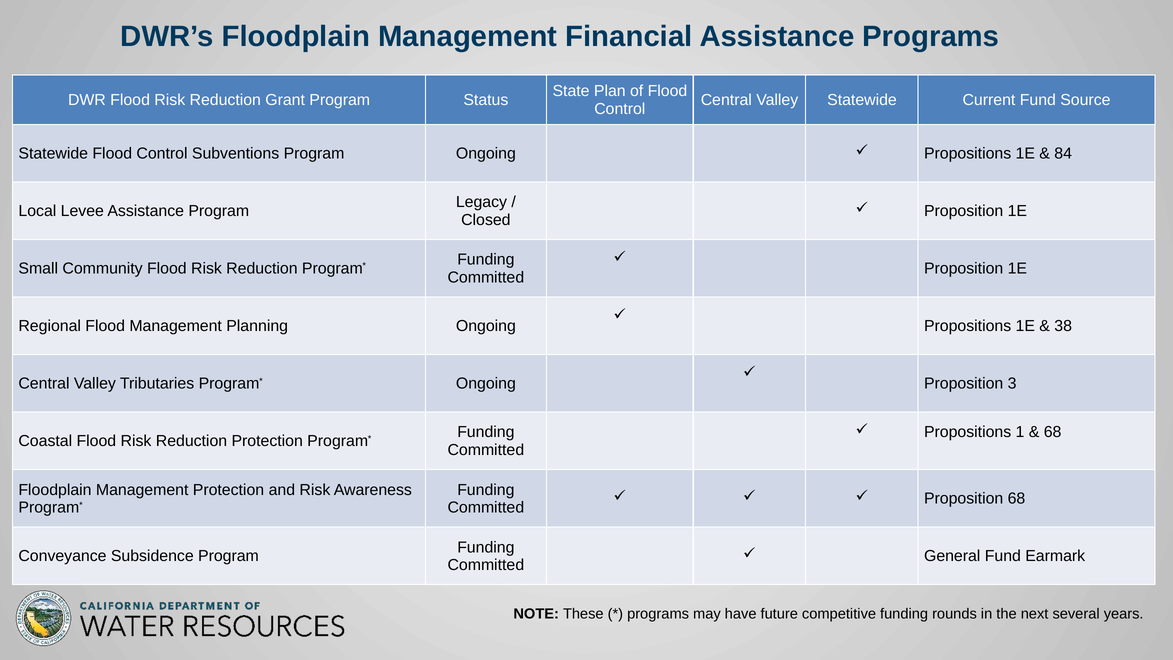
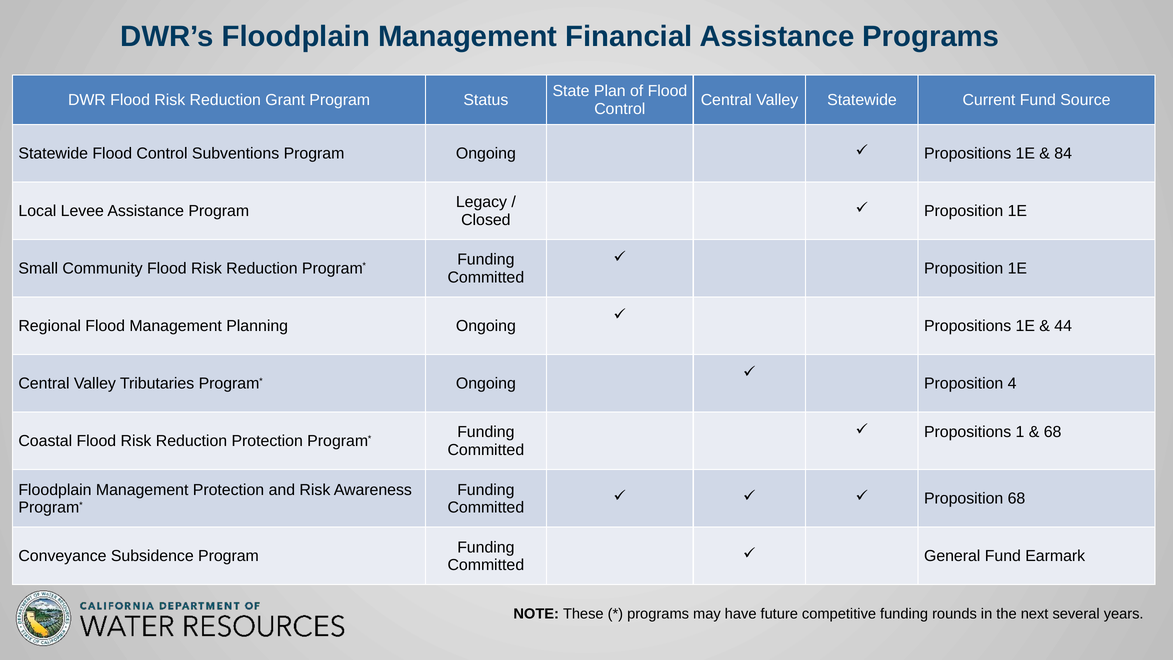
38: 38 -> 44 (1063, 326)
3: 3 -> 4 (1012, 383)
